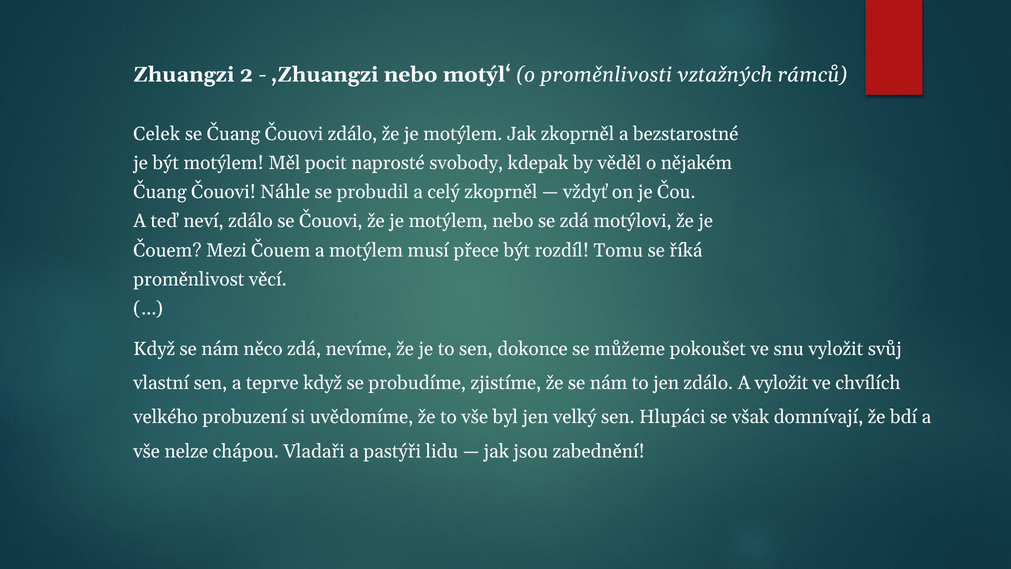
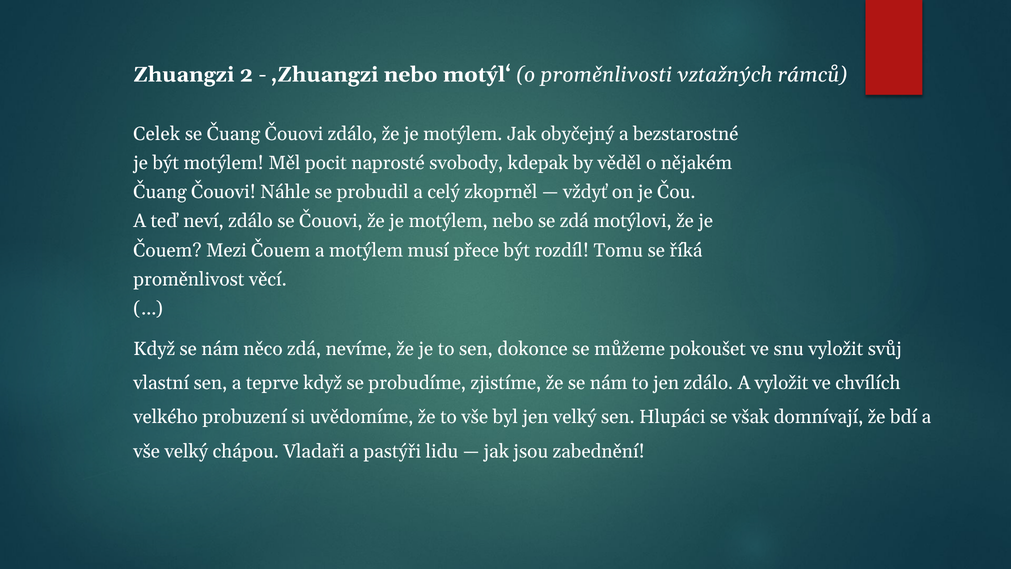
Jak zkoprněl: zkoprněl -> obyčejný (578, 134)
vše nelze: nelze -> velký (186, 451)
